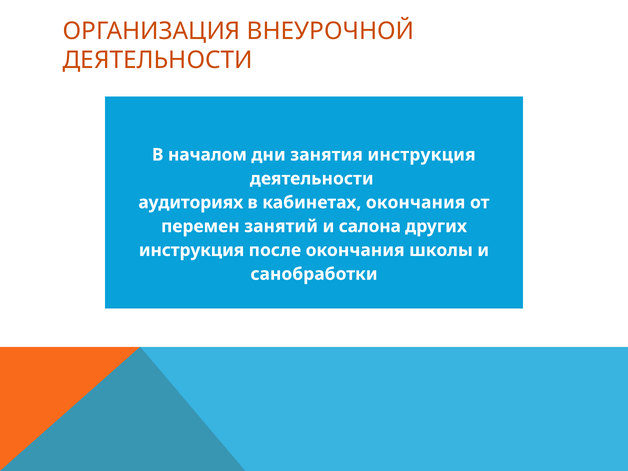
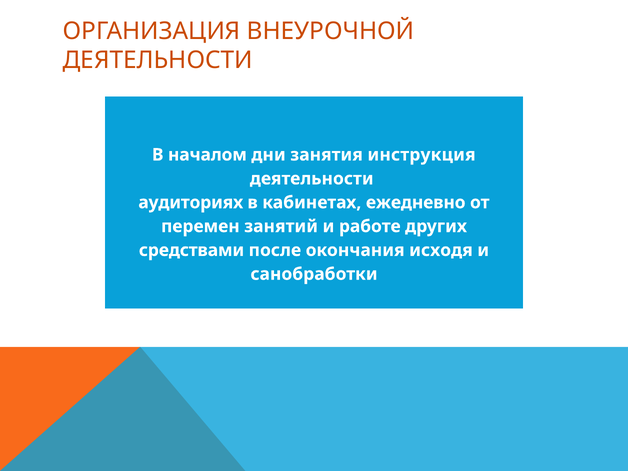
кабинетах окончания: окончания -> ежедневно (416, 203)
салона: салона -> работе (370, 226)
инструкция: инструкция -> средствами (192, 250)
школы: школы -> исходя (441, 250)
